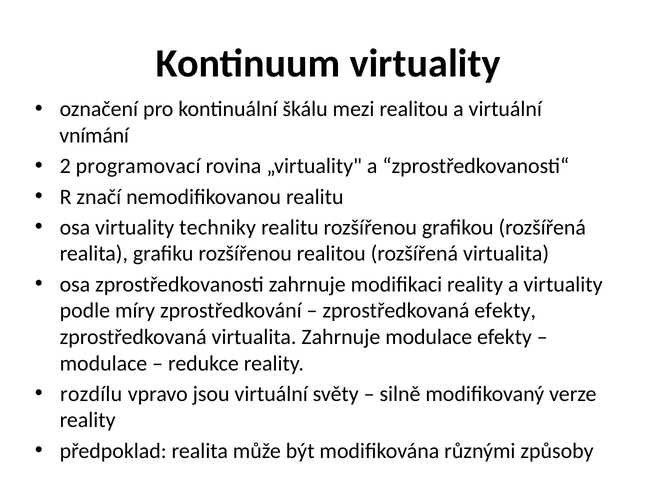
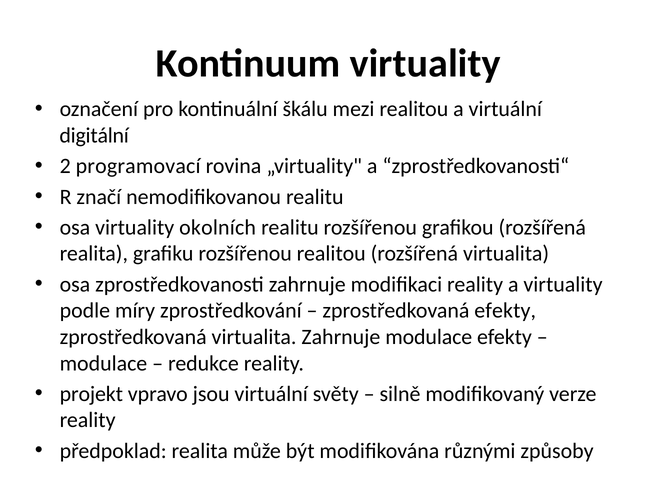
vnímání: vnímání -> digitální (94, 135)
techniky: techniky -> okolních (218, 227)
rozdílu: rozdílu -> projekt (91, 394)
